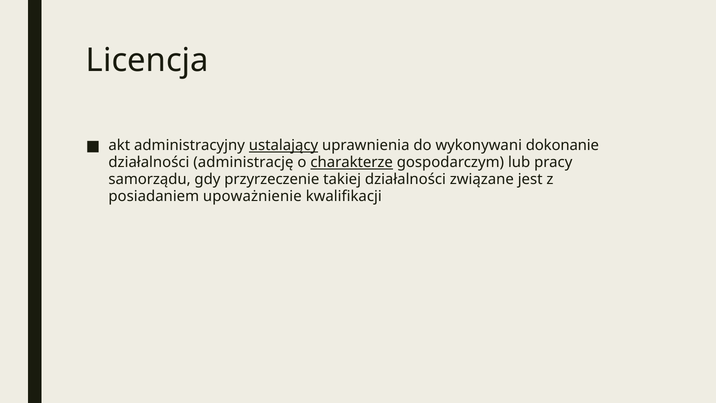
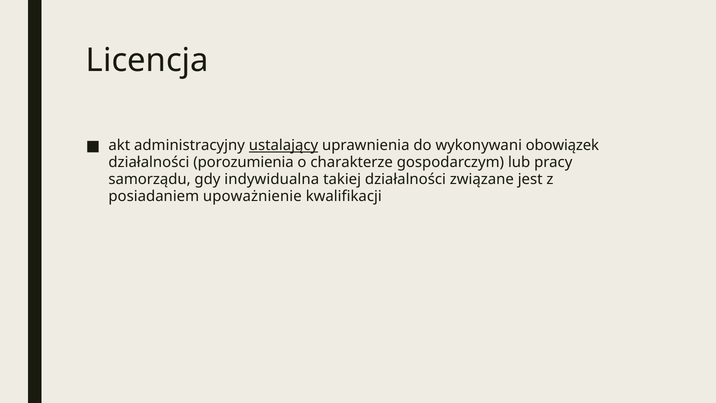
dokonanie: dokonanie -> obowiązek (562, 145)
administrację: administrację -> porozumienia (243, 162)
charakterze underline: present -> none (352, 162)
przyrzeczenie: przyrzeczenie -> indywidualna (272, 179)
